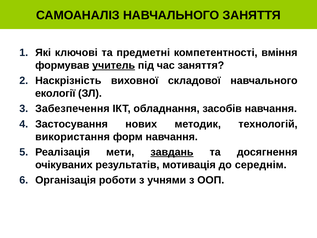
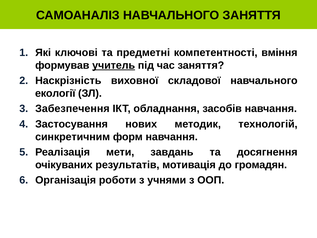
використання: використання -> синкретичним (73, 137)
завдань underline: present -> none (172, 152)
середнім: середнім -> громадян (261, 165)
